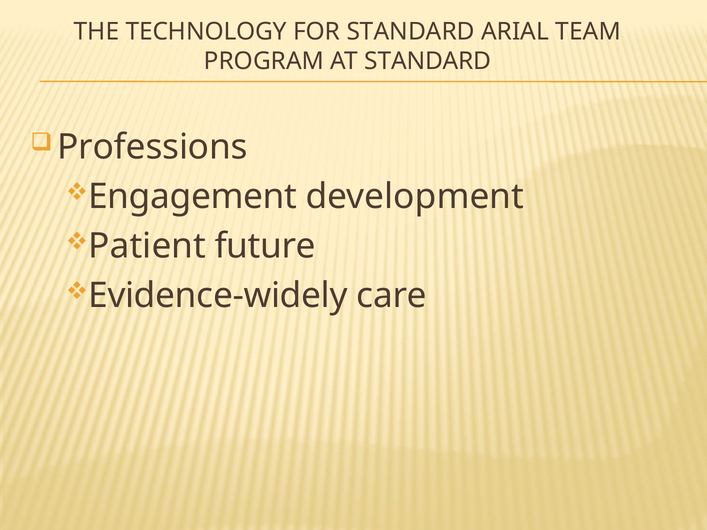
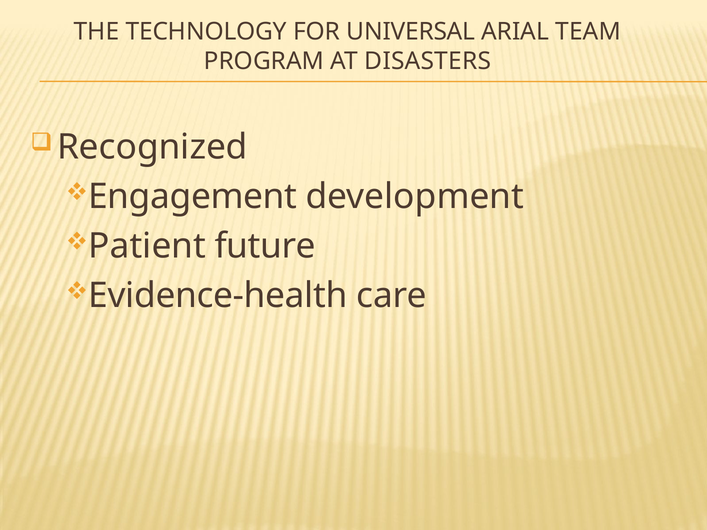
FOR STANDARD: STANDARD -> UNIVERSAL (411, 32)
AT STANDARD: STANDARD -> DISASTERS (428, 61)
Professions: Professions -> Recognized (152, 147)
Evidence-widely: Evidence-widely -> Evidence-health (218, 296)
